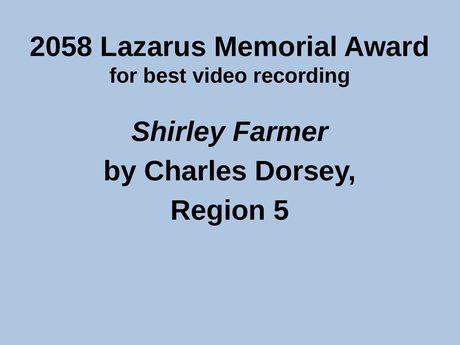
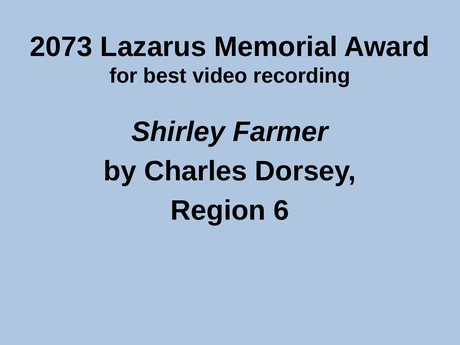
2058: 2058 -> 2073 (61, 47)
5: 5 -> 6 (281, 210)
